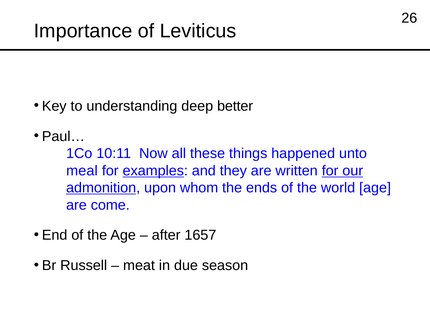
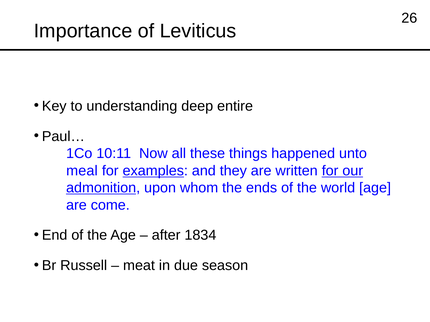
better: better -> entire (235, 106)
1657: 1657 -> 1834 (200, 236)
